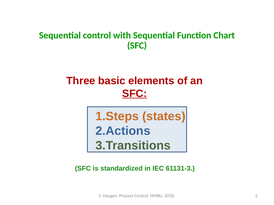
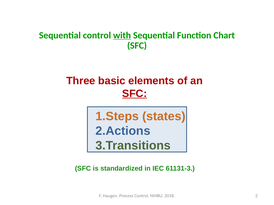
with underline: none -> present (122, 35)
